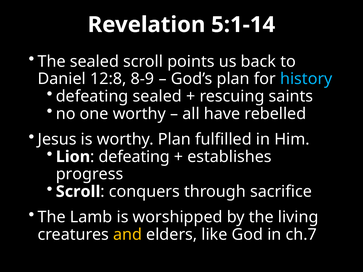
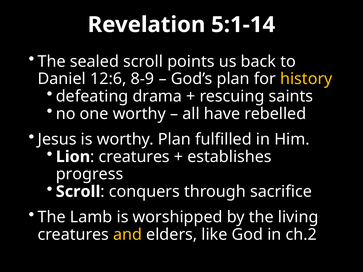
12:8: 12:8 -> 12:6 (108, 79)
history colour: light blue -> yellow (306, 79)
defeating sealed: sealed -> drama (157, 96)
defeating: defeating -> creatures (134, 157)
ch.7: ch.7 -> ch.2 (301, 235)
